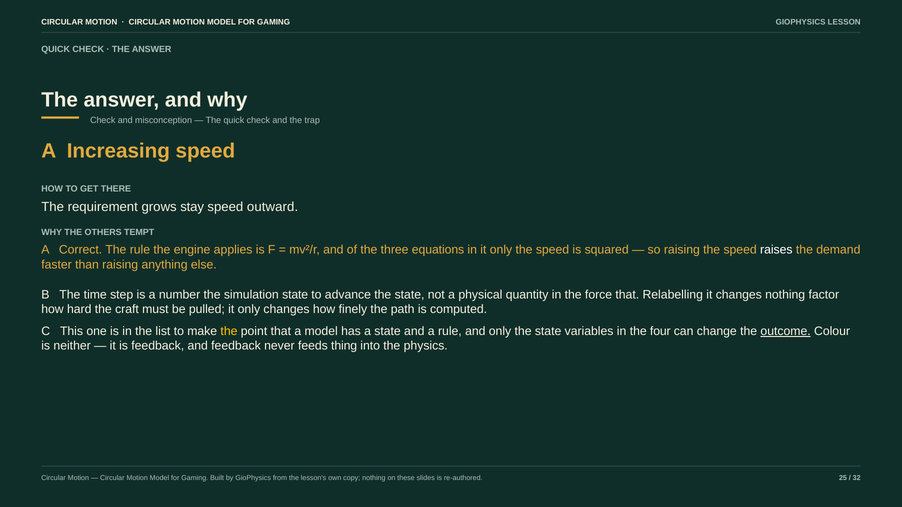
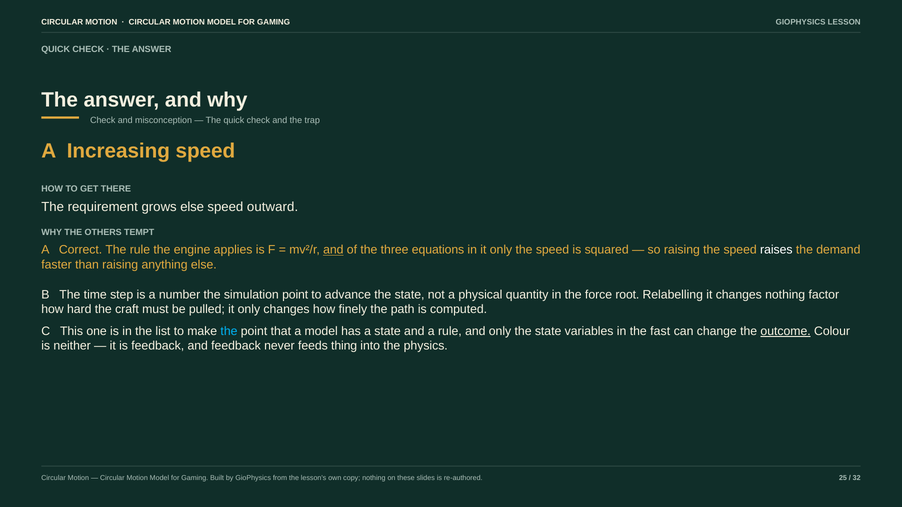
grows stay: stay -> else (192, 207)
and underline: none -> present (333, 250)
simulation state: state -> point (295, 295)
force that: that -> root (627, 295)
the colour: yellow -> light blue (229, 331)
four: four -> fast (660, 331)
